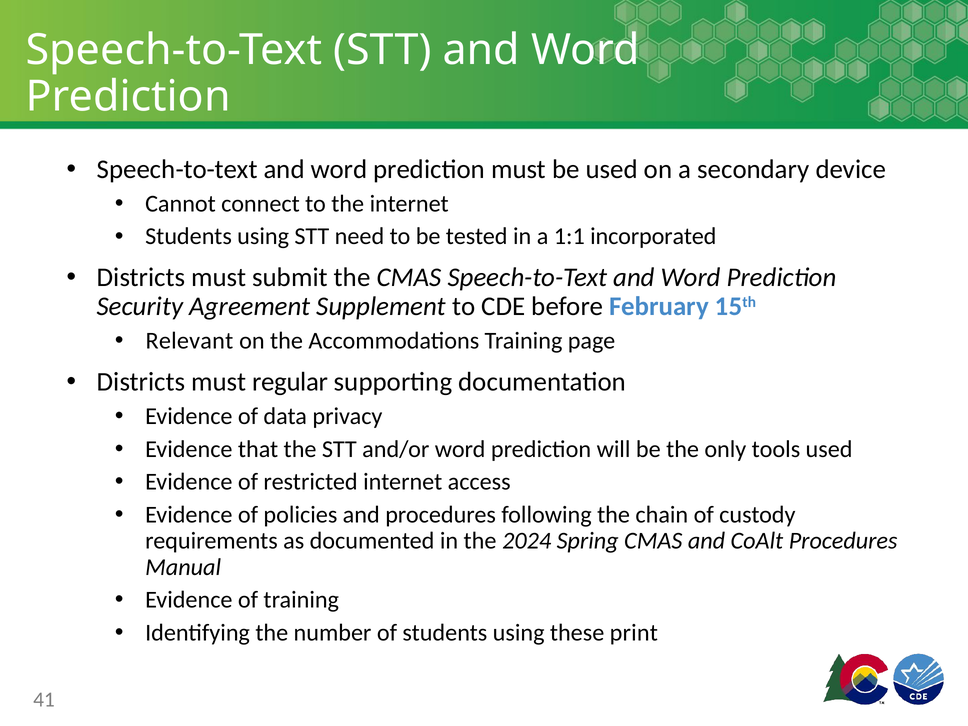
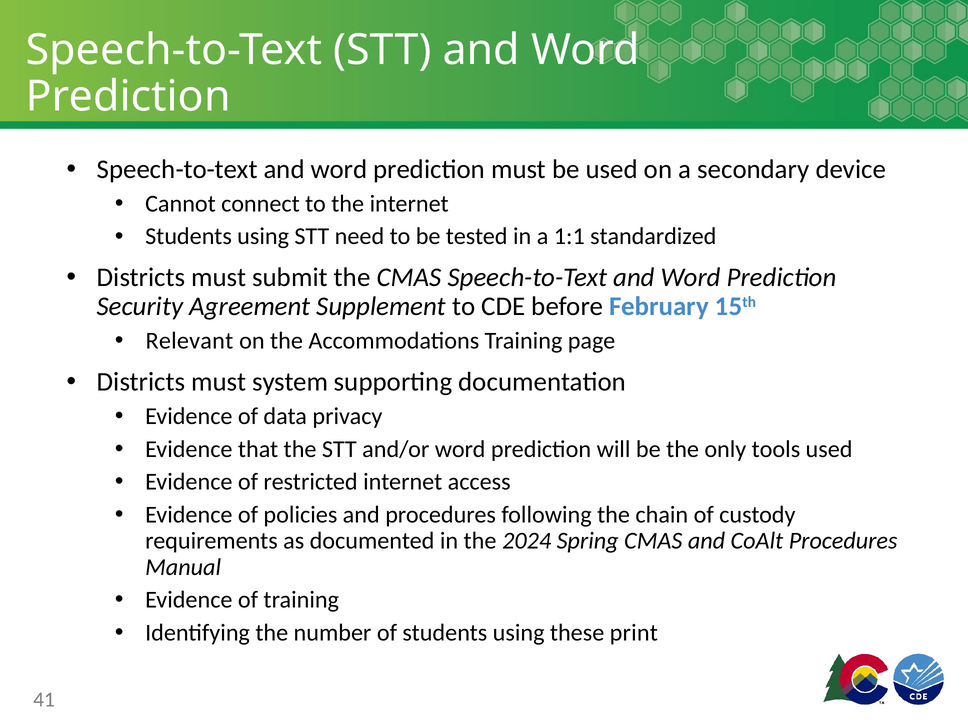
incorporated: incorporated -> standardized (653, 236)
regular: regular -> system (290, 382)
